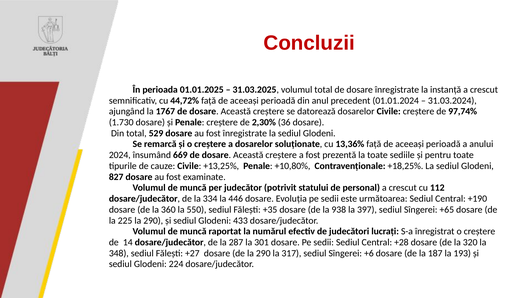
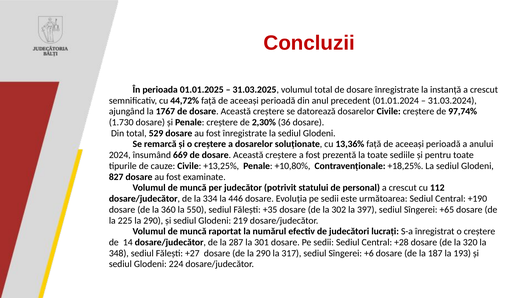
938: 938 -> 302 (339, 210)
433: 433 -> 219 (240, 221)
